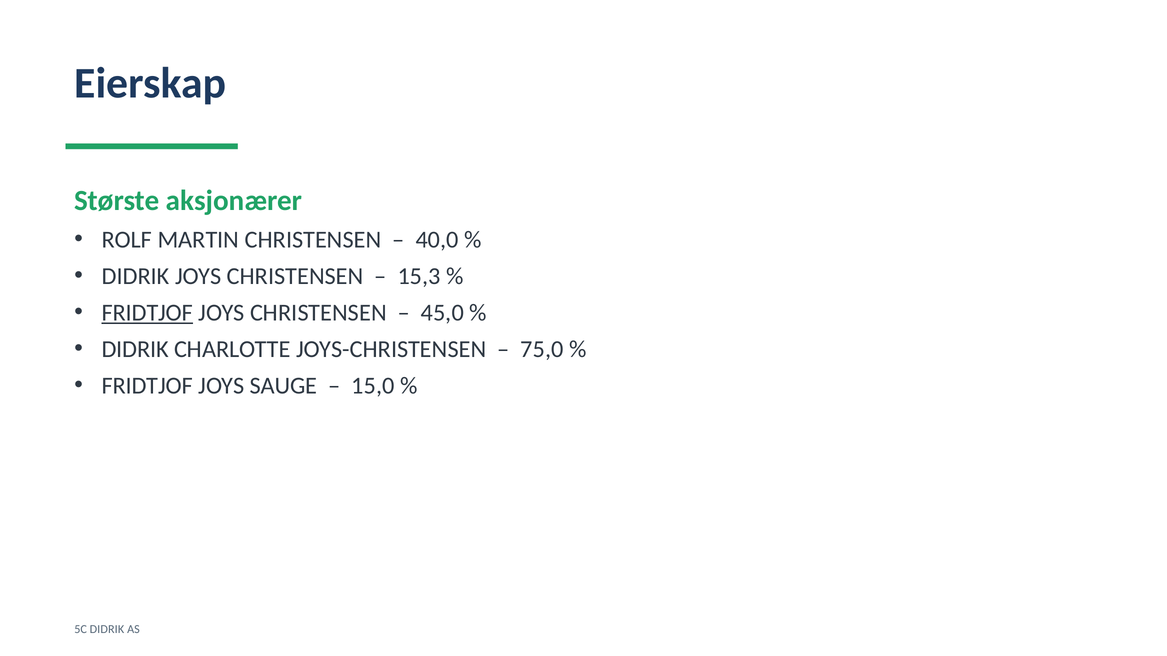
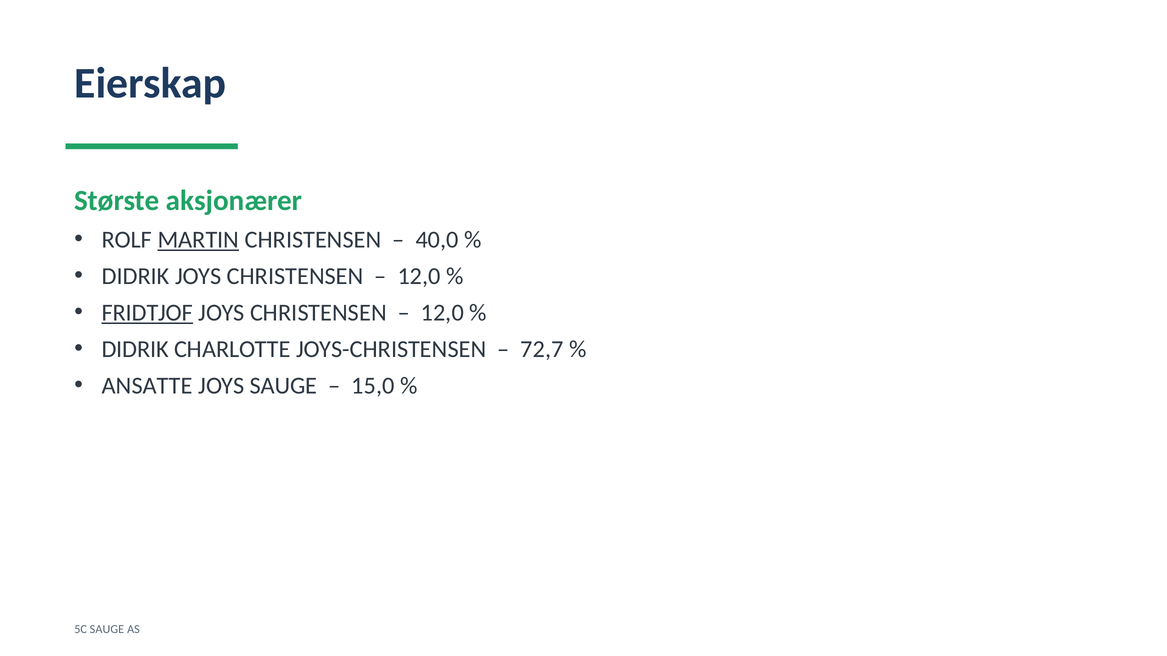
MARTIN underline: none -> present (198, 240)
15,3: 15,3 -> 12,0 (419, 276)
45,0: 45,0 -> 12,0 (442, 313)
75,0: 75,0 -> 72,7 (542, 349)
FRIDTJOF: FRIDTJOF -> ANSATTE (147, 386)
5C DIDRIK: DIDRIK -> SAUGE (107, 630)
